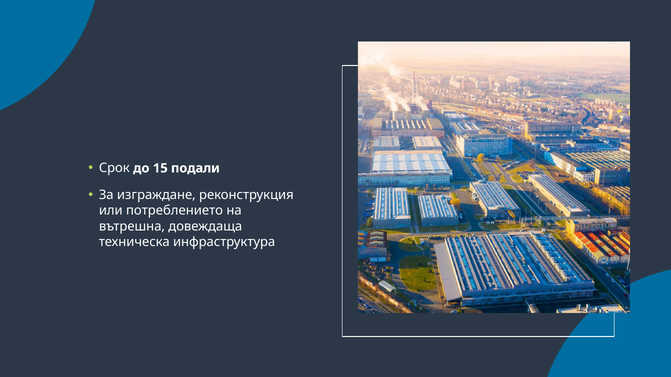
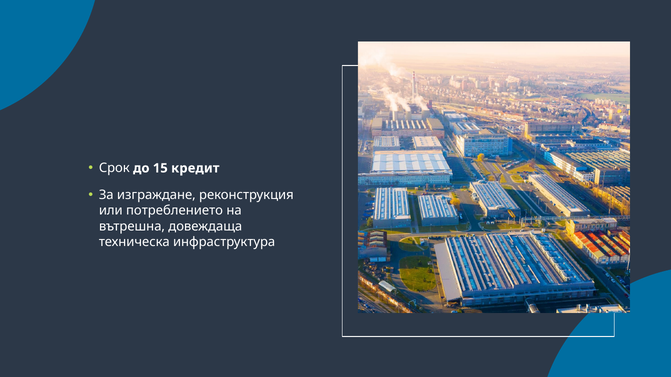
подали: подали -> кредит (195, 168)
